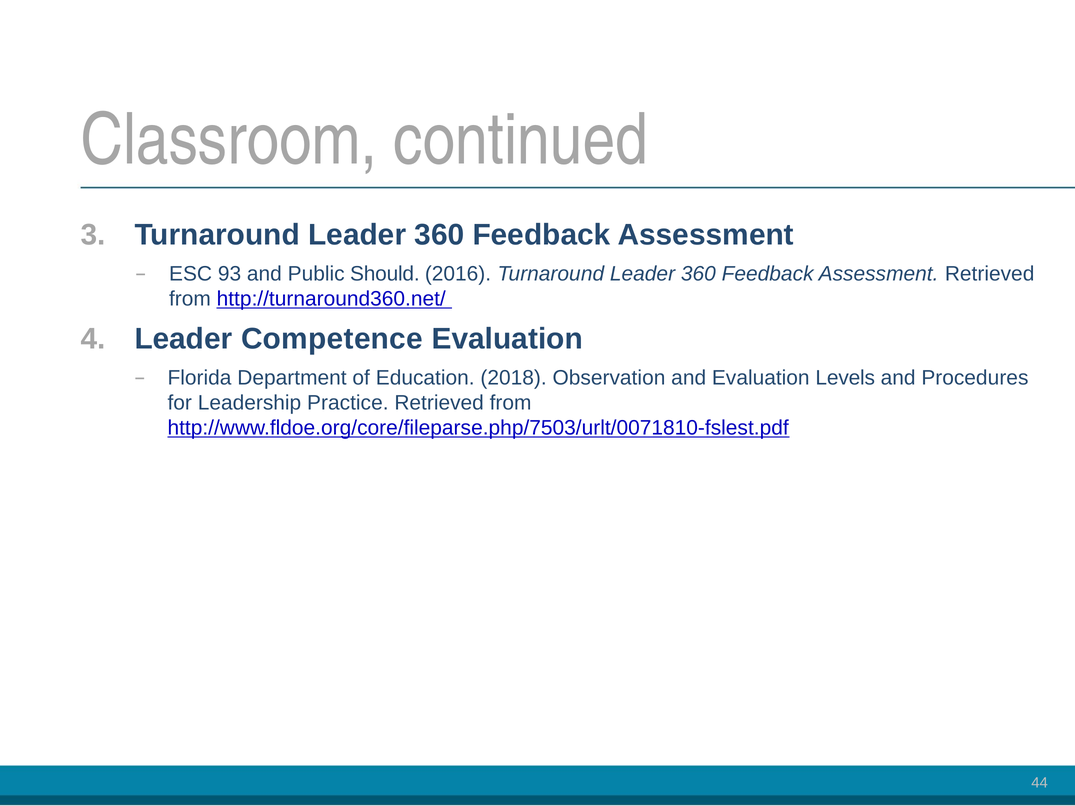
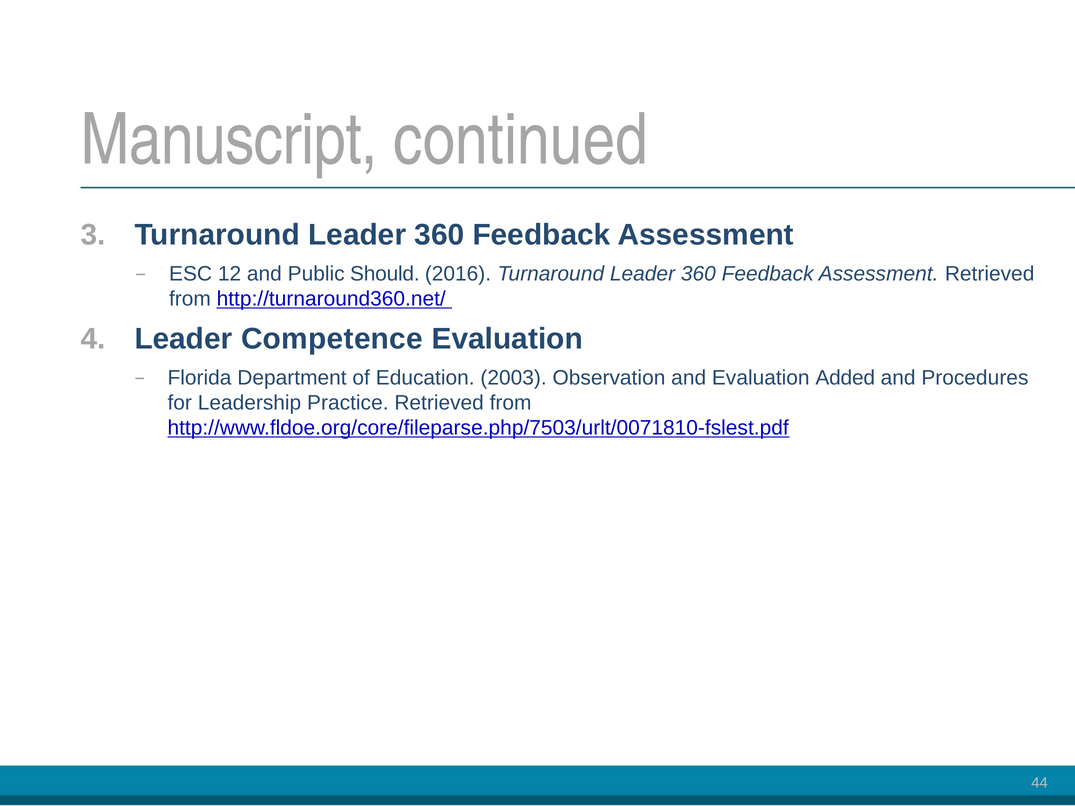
Classroom: Classroom -> Manuscript (229, 140)
93: 93 -> 12 (230, 274)
2018: 2018 -> 2003 (514, 378)
Levels: Levels -> Added (845, 378)
